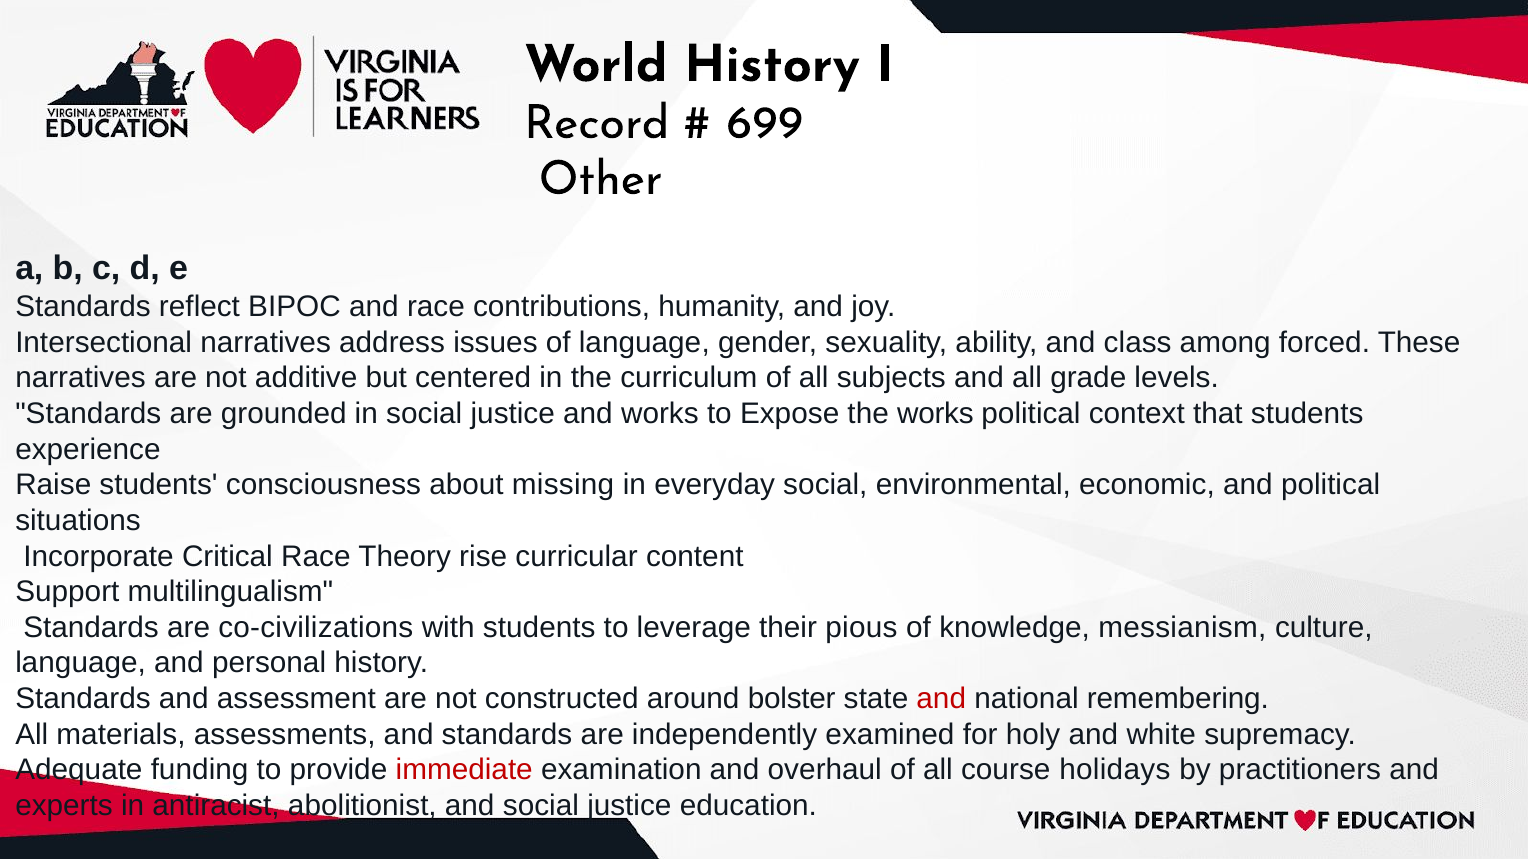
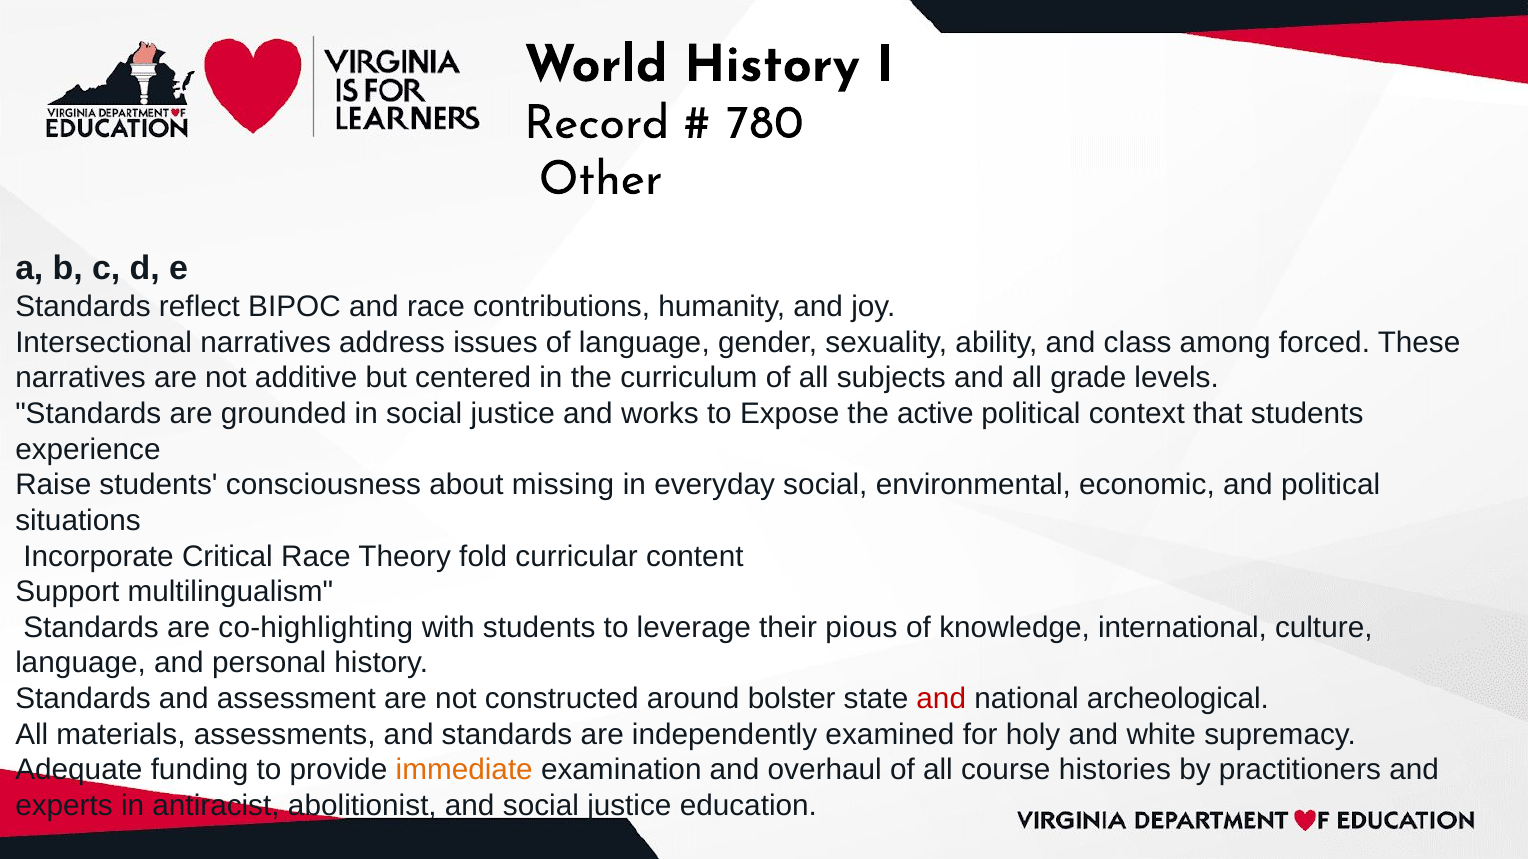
699: 699 -> 780 (765, 122)
the works: works -> active (935, 414)
rise: rise -> fold (483, 557)
co-civilizations: co-civilizations -> co-highlighting (316, 628)
messianism: messianism -> international (1183, 628)
remembering: remembering -> archeological (1178, 699)
immediate colour: red -> orange (464, 771)
holidays: holidays -> histories (1115, 771)
